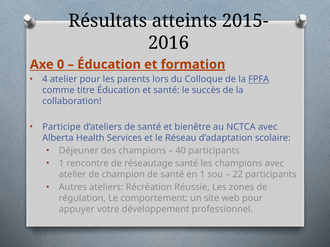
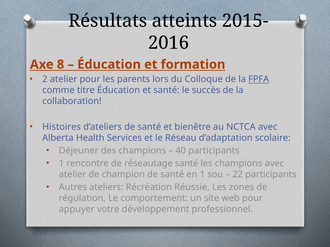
0: 0 -> 8 (61, 65)
formation underline: present -> none (193, 65)
4: 4 -> 2 (45, 79)
Participe: Participe -> Histoires (62, 127)
